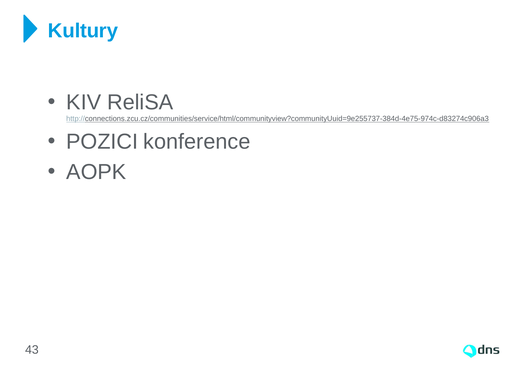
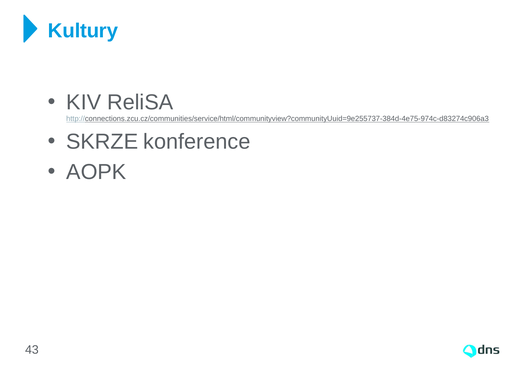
POZICI: POZICI -> SKRZE (102, 141)
